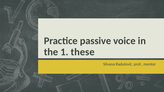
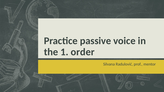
these: these -> order (83, 52)
